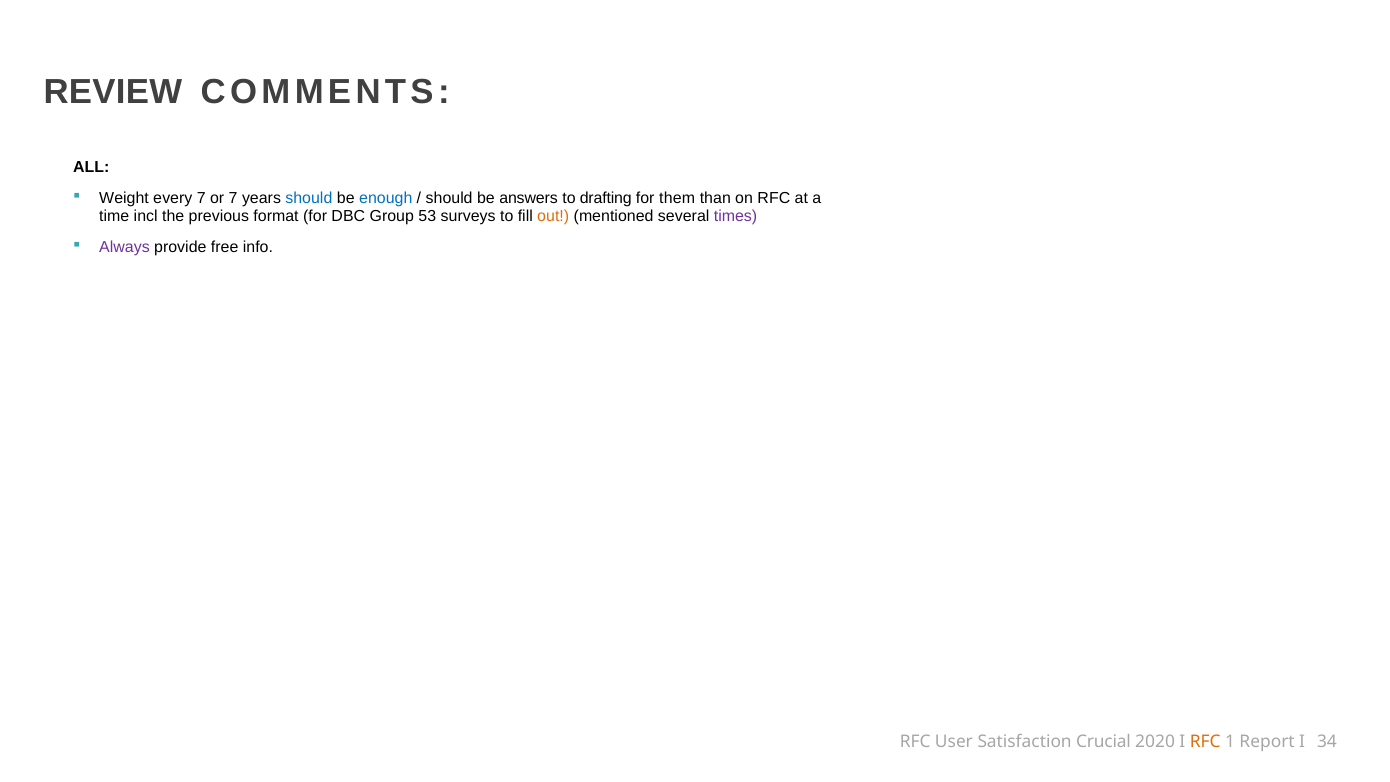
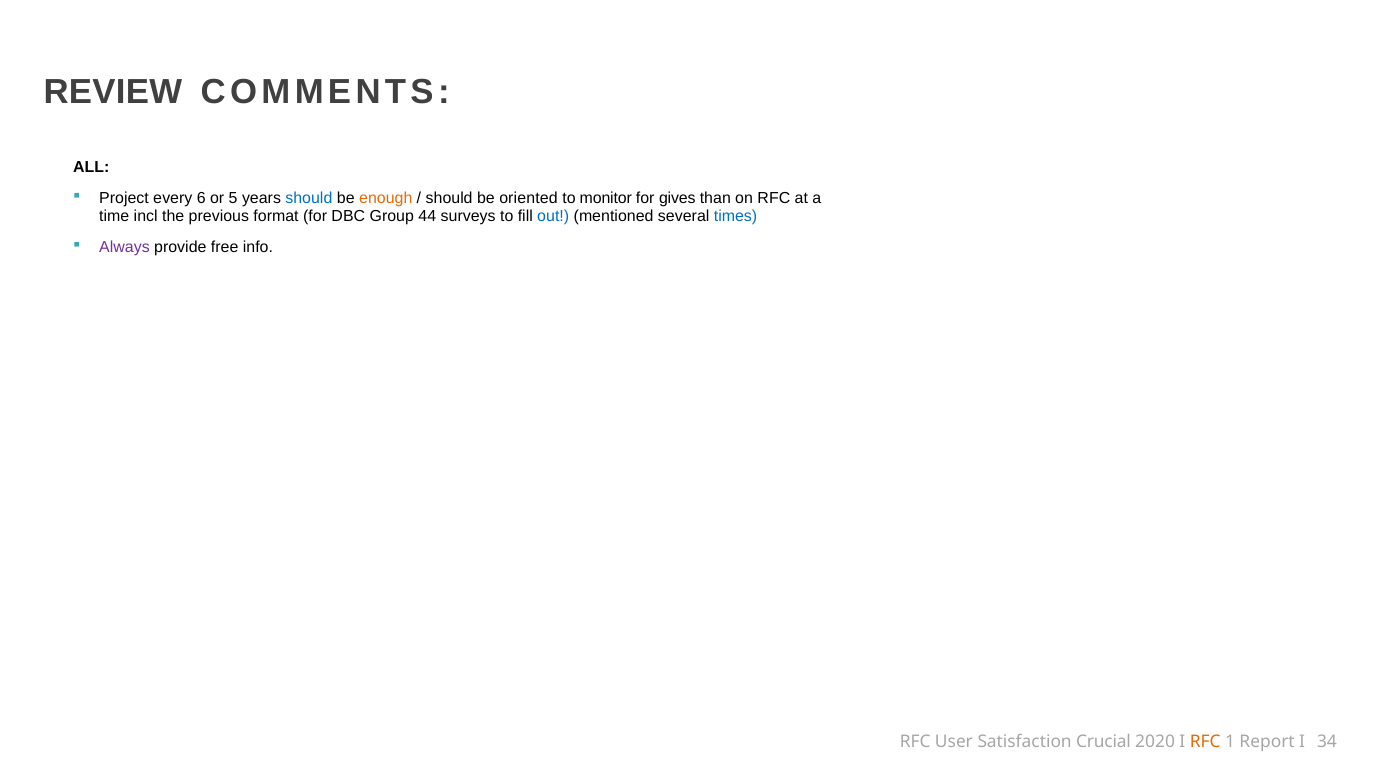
Weight: Weight -> Project (124, 199)
every 7: 7 -> 6 (201, 199)
or 7: 7 -> 5 (233, 199)
enough colour: blue -> orange (386, 199)
answers: answers -> oriented (528, 199)
drafting: drafting -> monitor (606, 199)
them: them -> gives (677, 199)
53: 53 -> 44 (427, 216)
out colour: orange -> blue (553, 216)
times colour: purple -> blue (736, 216)
